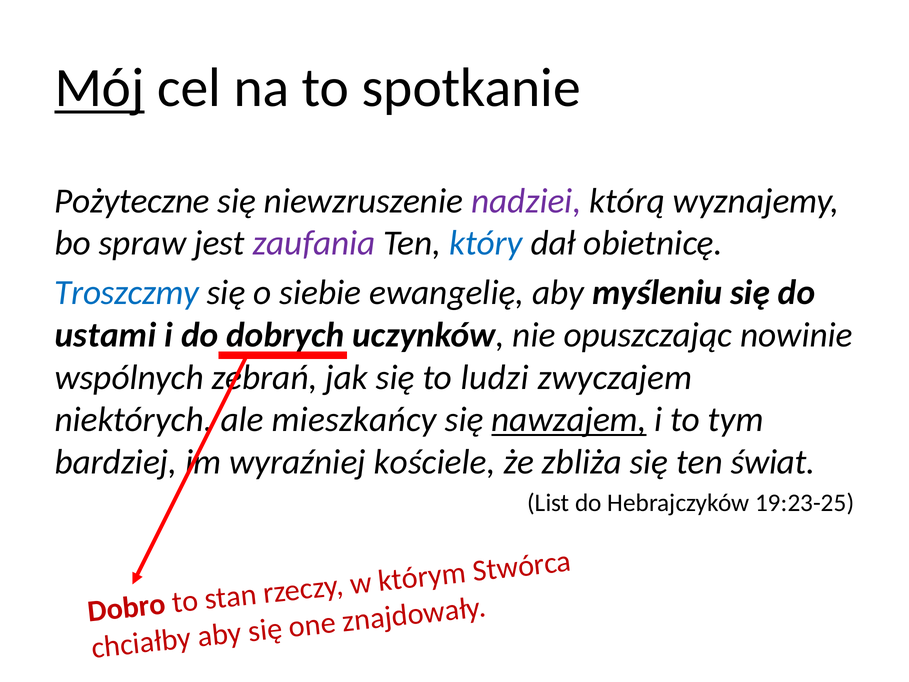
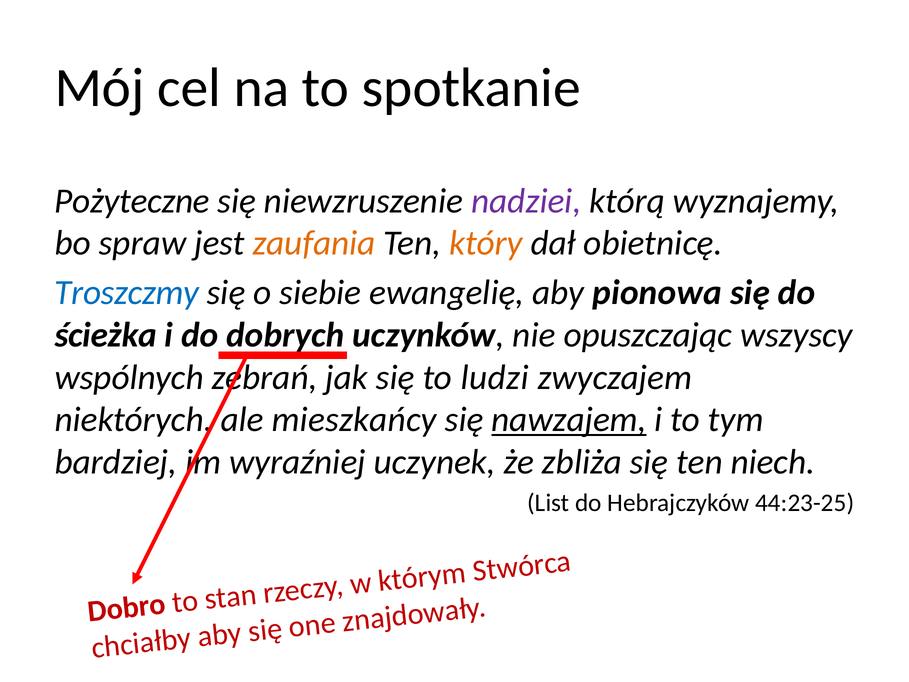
Mój underline: present -> none (100, 88)
zaufania colour: purple -> orange (314, 243)
który colour: blue -> orange (486, 243)
myśleniu: myśleniu -> pionowa (657, 293)
ustami: ustami -> ścieżka (106, 335)
nowinie: nowinie -> wszyscy (796, 335)
kościele: kościele -> uczynek (435, 462)
świat: świat -> niech (773, 462)
19:23-25: 19:23-25 -> 44:23-25 (805, 503)
